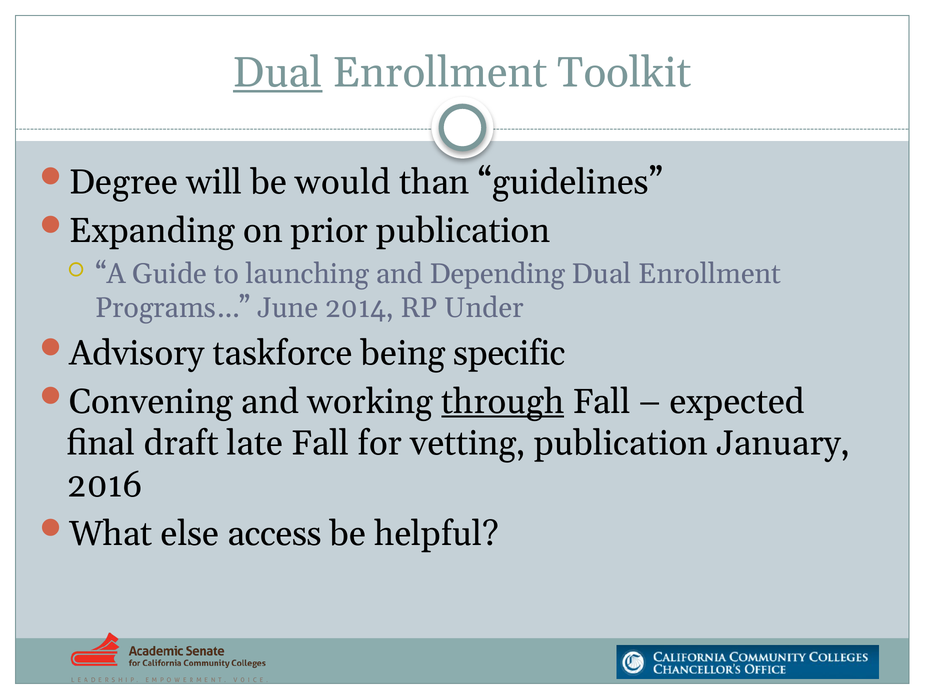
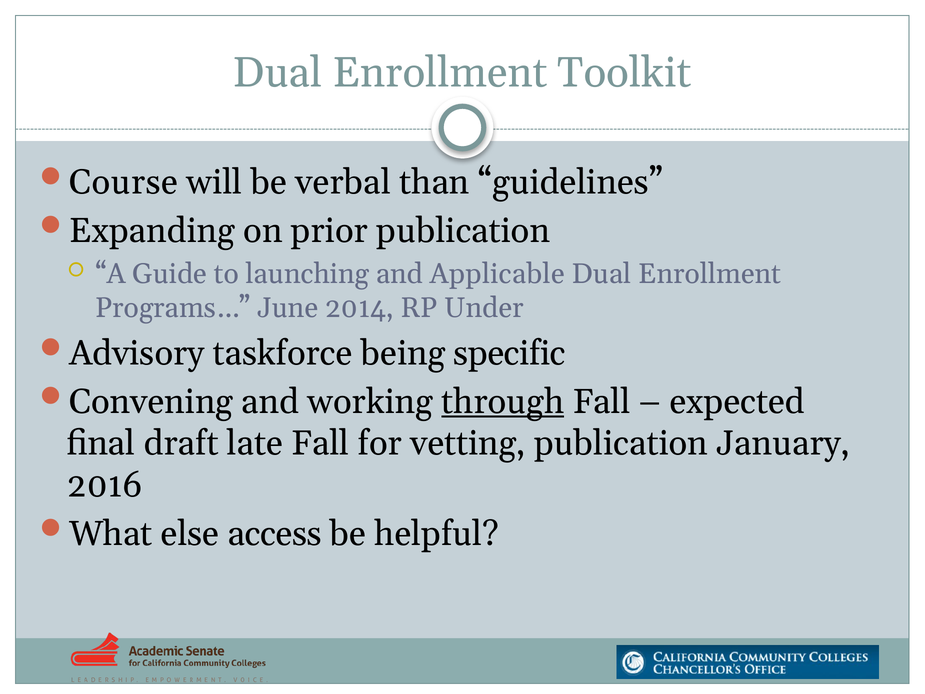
Dual underline: present -> none (278, 73)
Degree: Degree -> Course (124, 182)
would: would -> verbal (343, 182)
Depending: Depending -> Applicable (497, 274)
